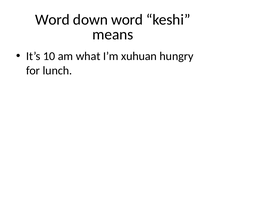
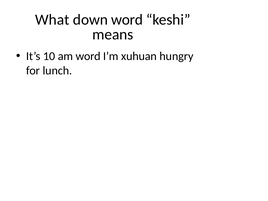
Word: Word -> What (52, 20)
am what: what -> word (88, 56)
